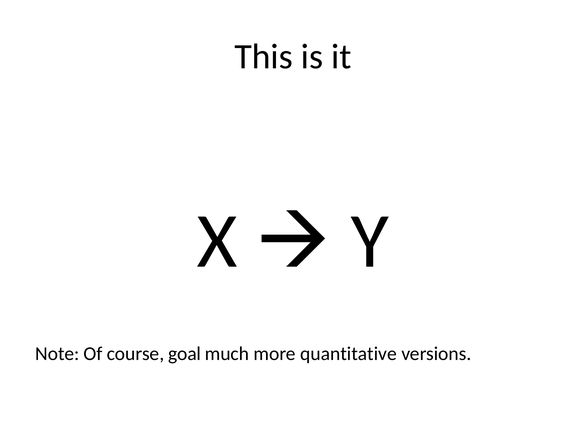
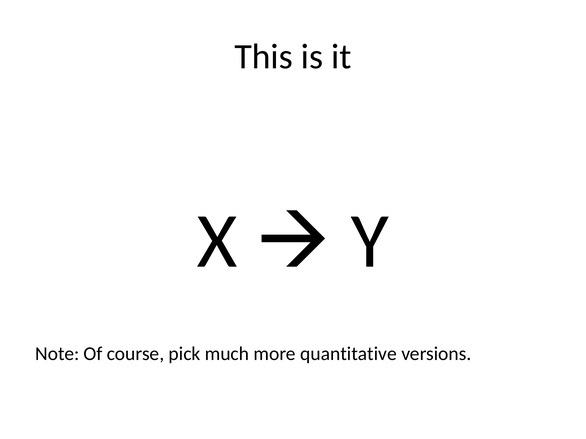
goal: goal -> pick (185, 354)
